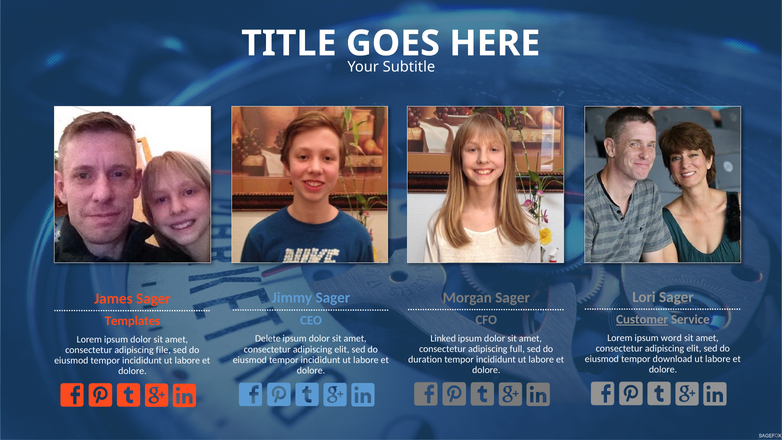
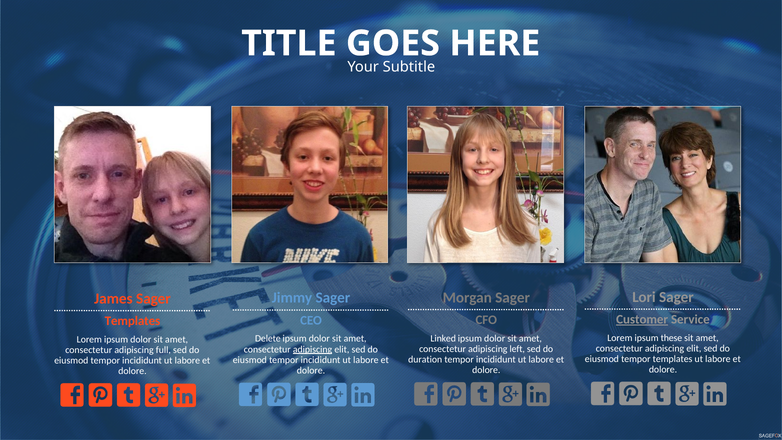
word: word -> these (671, 338)
full: full -> left (517, 349)
adipiscing underline: none -> present (313, 349)
file: file -> full (163, 350)
tempor download: download -> templates (673, 359)
